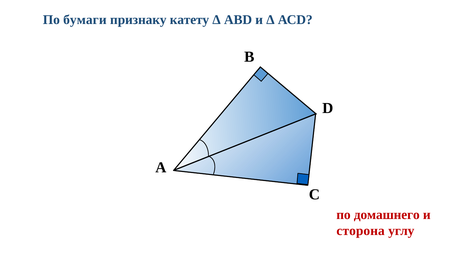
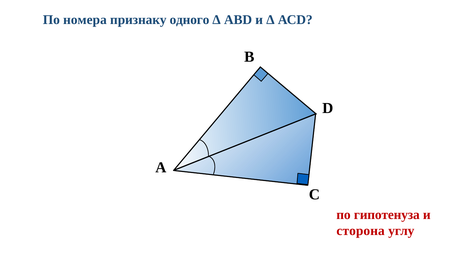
бумаги: бумаги -> номера (85, 20)
катету: катету -> одного (189, 20)
домашнего: домашнего -> гипотенуза (387, 214)
